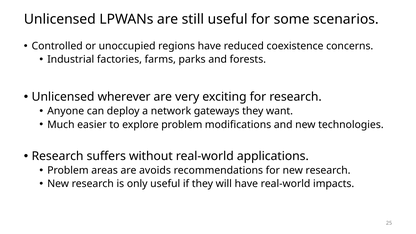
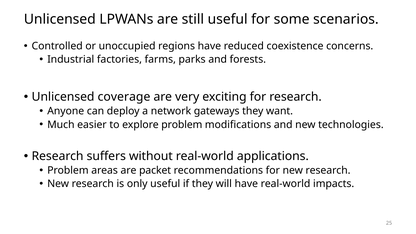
wherever: wherever -> coverage (124, 97)
avoids: avoids -> packet (155, 170)
